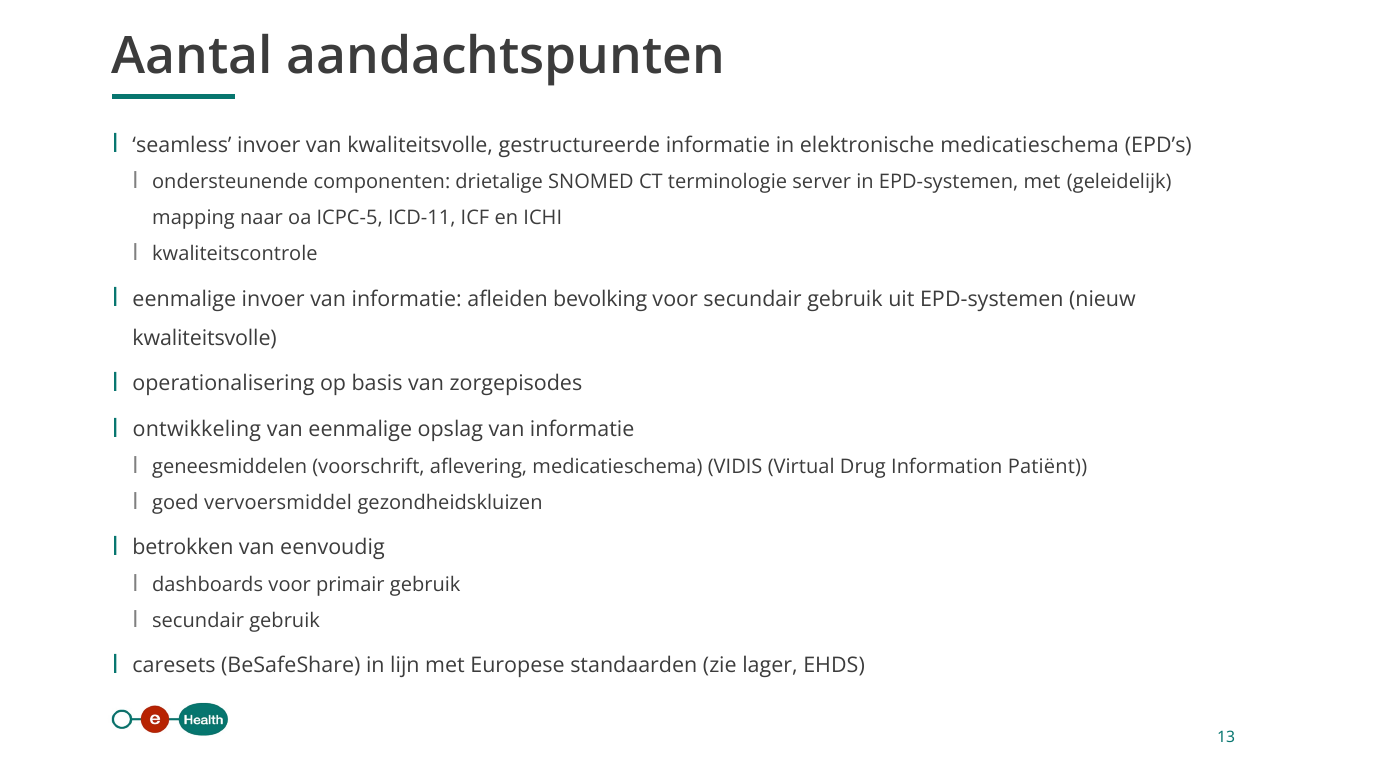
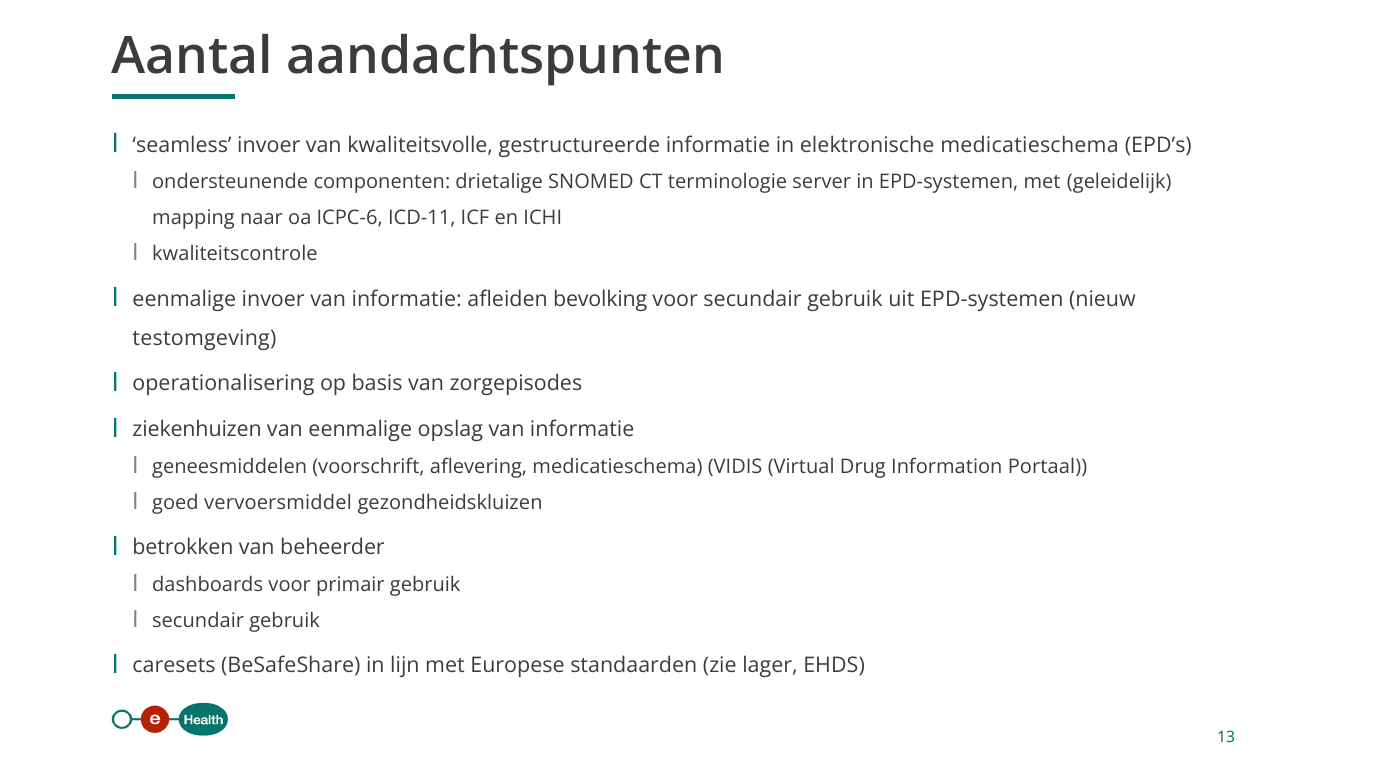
ICPC-5: ICPC-5 -> ICPC-6 (350, 218)
kwaliteitsvolle: kwaliteitsvolle -> testomgeving (204, 338)
ontwikkeling: ontwikkeling -> ziekenhuizen (197, 430)
Patiënt: Patiënt -> Portaal (1047, 467)
eenvoudig: eenvoudig -> beheerder (332, 548)
